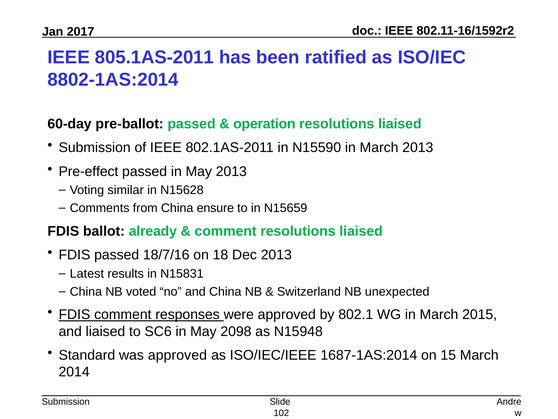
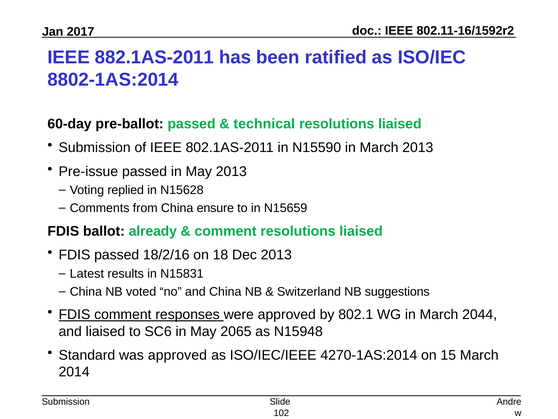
805.1AS-2011: 805.1AS-2011 -> 882.1AS-2011 (154, 57)
operation: operation -> technical (264, 124)
Pre-effect: Pre-effect -> Pre-issue (88, 171)
similar: similar -> replied (126, 190)
18/7/16: 18/7/16 -> 18/2/16 (166, 255)
unexpected: unexpected -> suggestions (397, 291)
2015: 2015 -> 2044 (480, 314)
2098: 2098 -> 2065 (236, 331)
1687-1AS:2014: 1687-1AS:2014 -> 4270-1AS:2014 (369, 355)
